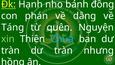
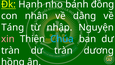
phán: phán -> nhân (36, 16)
quên: quên -> nhập (60, 27)
xin colour: light green -> pink (8, 39)
nhưng: nhưng -> dương (99, 50)
